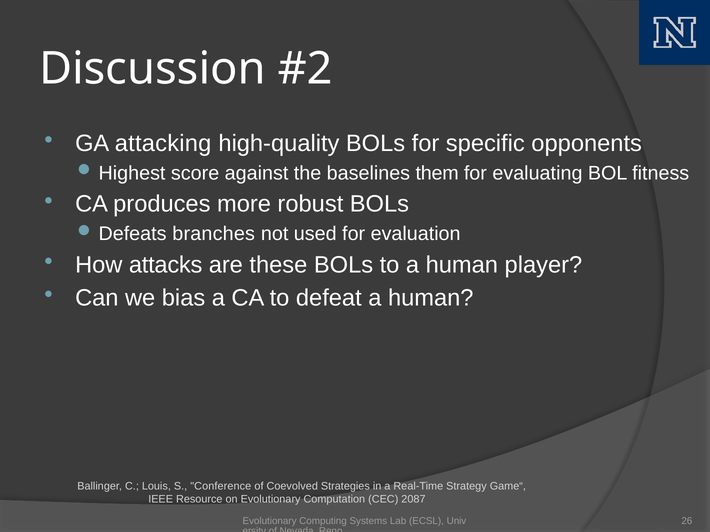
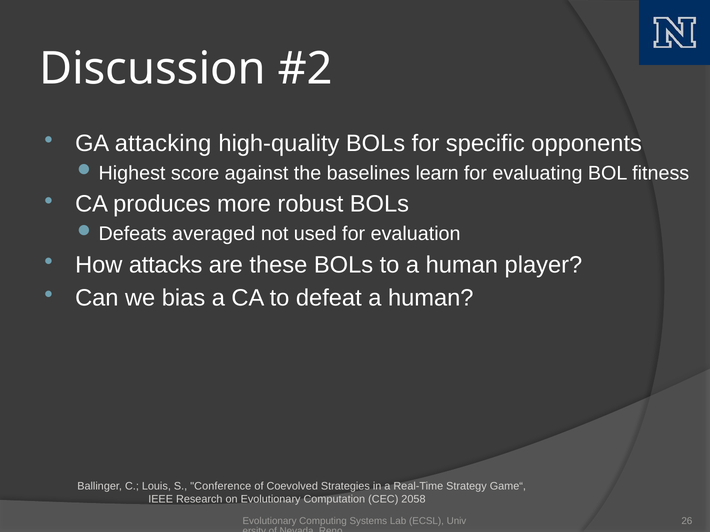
them: them -> learn (437, 173)
branches: branches -> averaged (214, 234)
Resource: Resource -> Research (199, 500)
2087: 2087 -> 2058 (413, 500)
